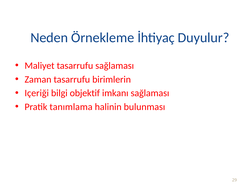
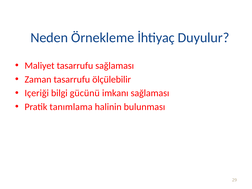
birimlerin: birimlerin -> ölçülebilir (112, 79)
objektif: objektif -> gücünü (85, 93)
